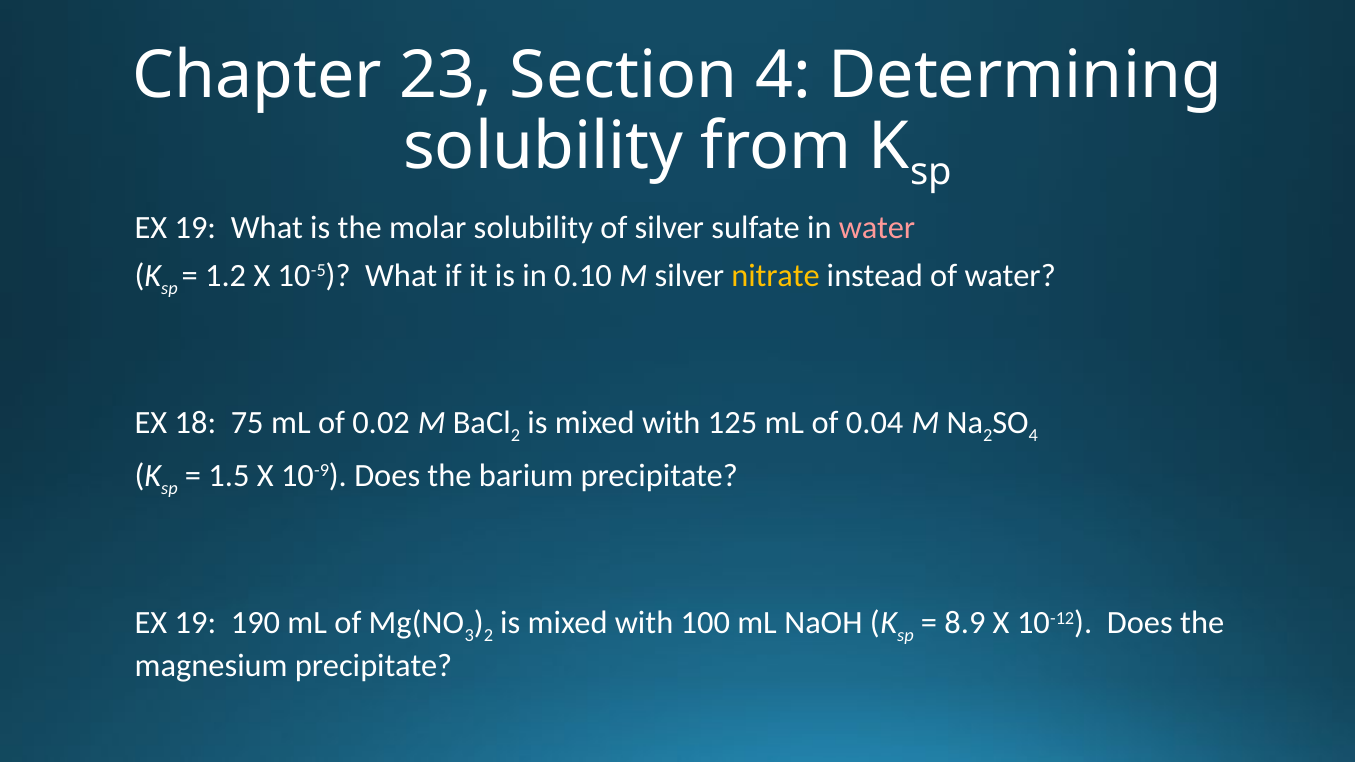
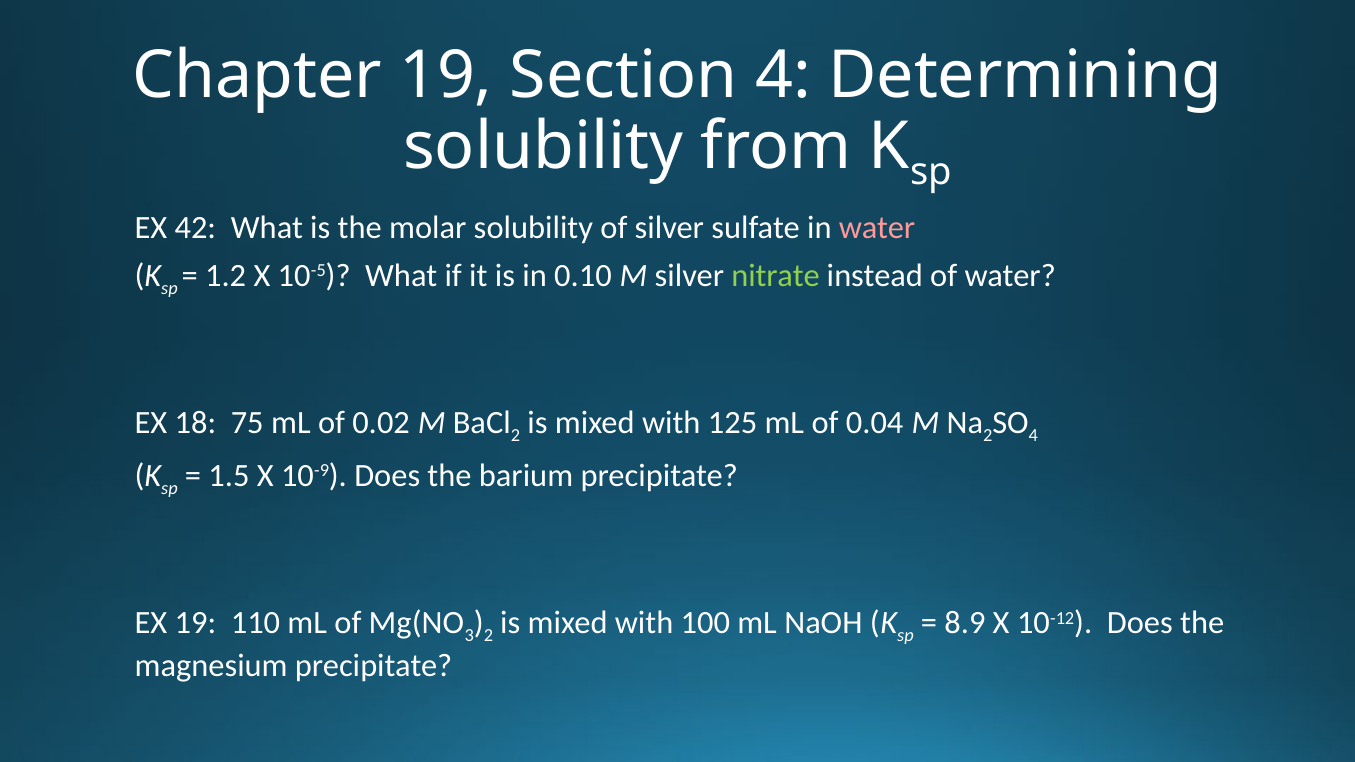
Chapter 23: 23 -> 19 (446, 75)
19: 19 -> 42 (195, 228)
nitrate colour: yellow -> light green (776, 276)
190: 190 -> 110 (255, 623)
